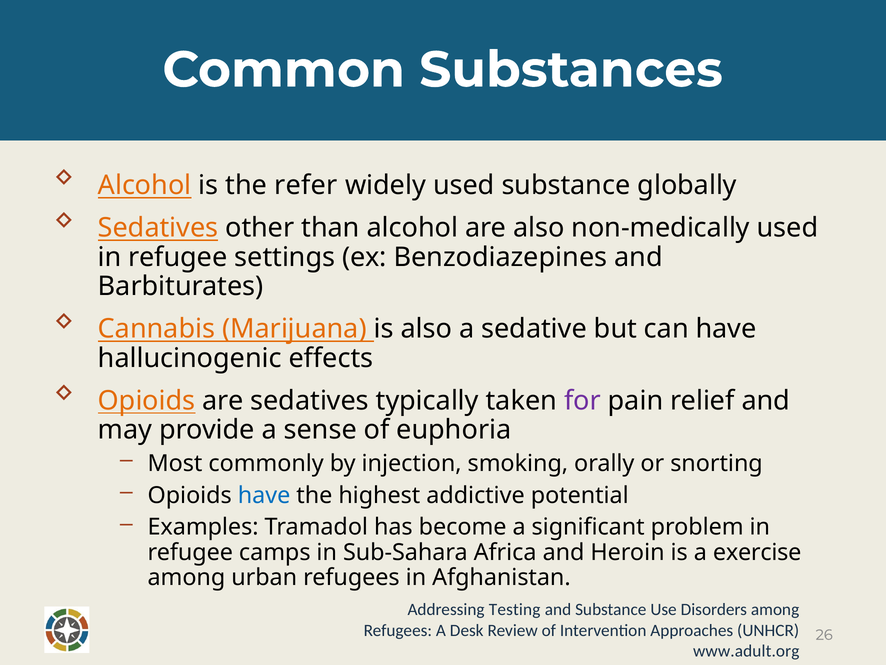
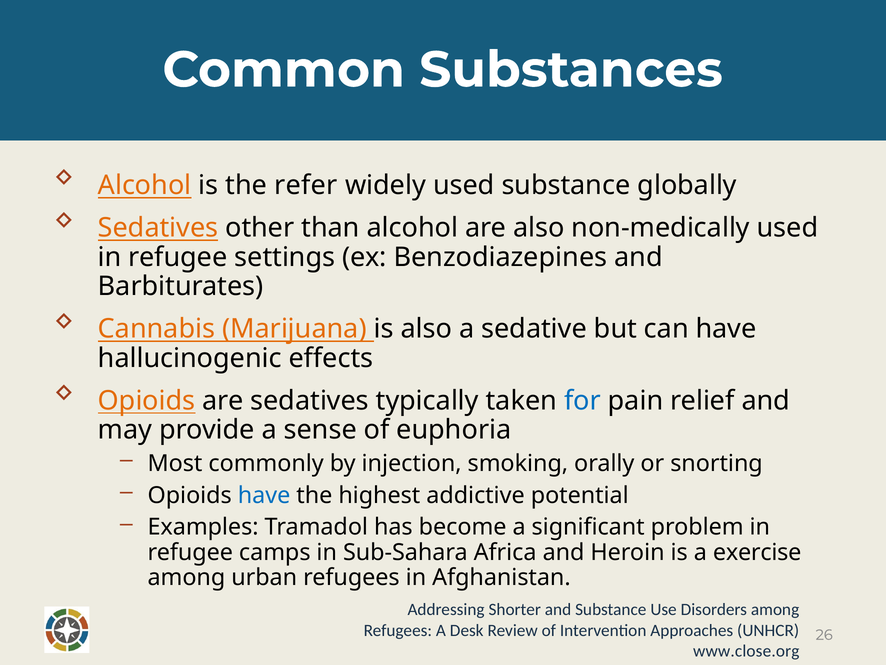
for colour: purple -> blue (582, 400)
Testing: Testing -> Shorter (515, 609)
www.adult.org: www.adult.org -> www.close.org (746, 651)
